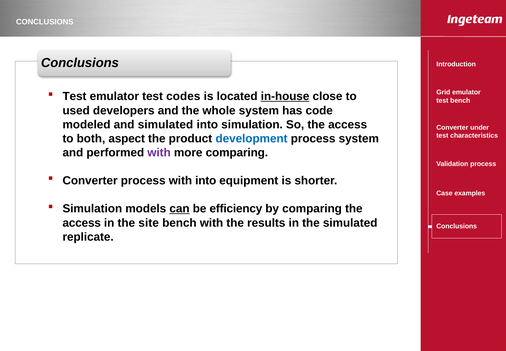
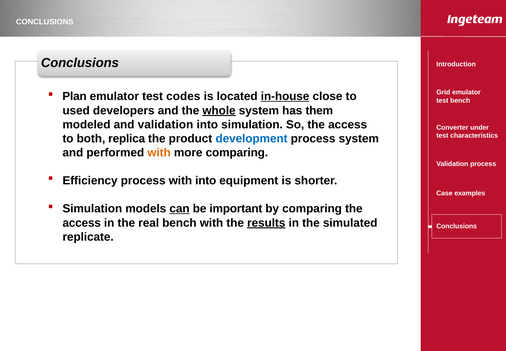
Test: Test -> Plan (75, 96)
whole underline: none -> present (219, 110)
code: code -> them (319, 110)
and simulated: simulated -> validation (165, 124)
aspect: aspect -> replica (127, 138)
with colour: purple -> orange (159, 152)
Converter: Converter -> Efficiency (90, 180)
efficiency: efficiency -> important (236, 208)
site: site -> real (149, 222)
results underline: none -> present (266, 222)
